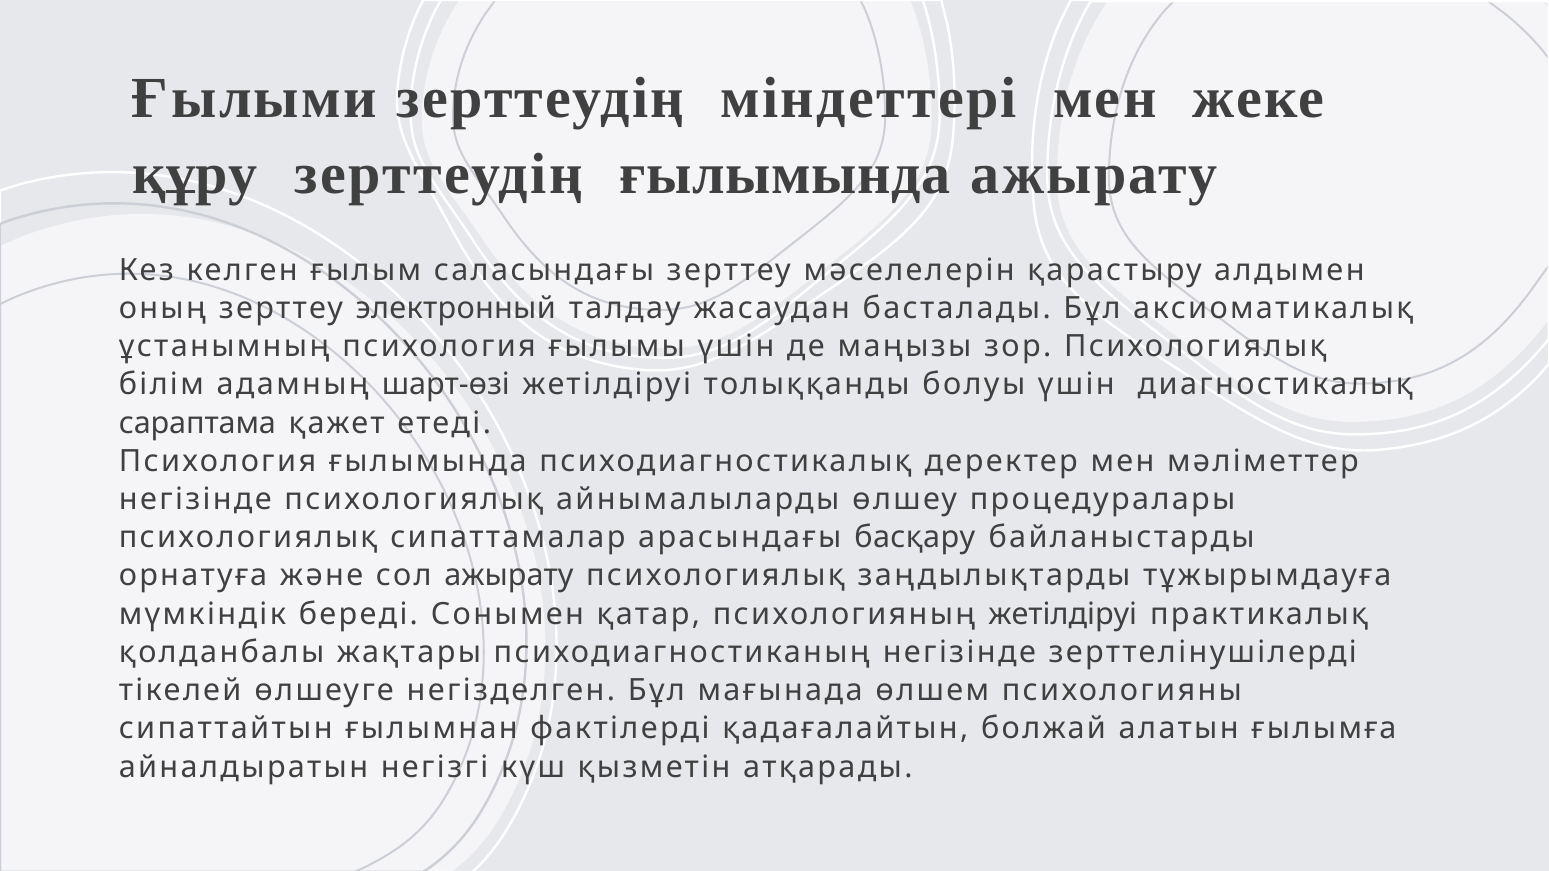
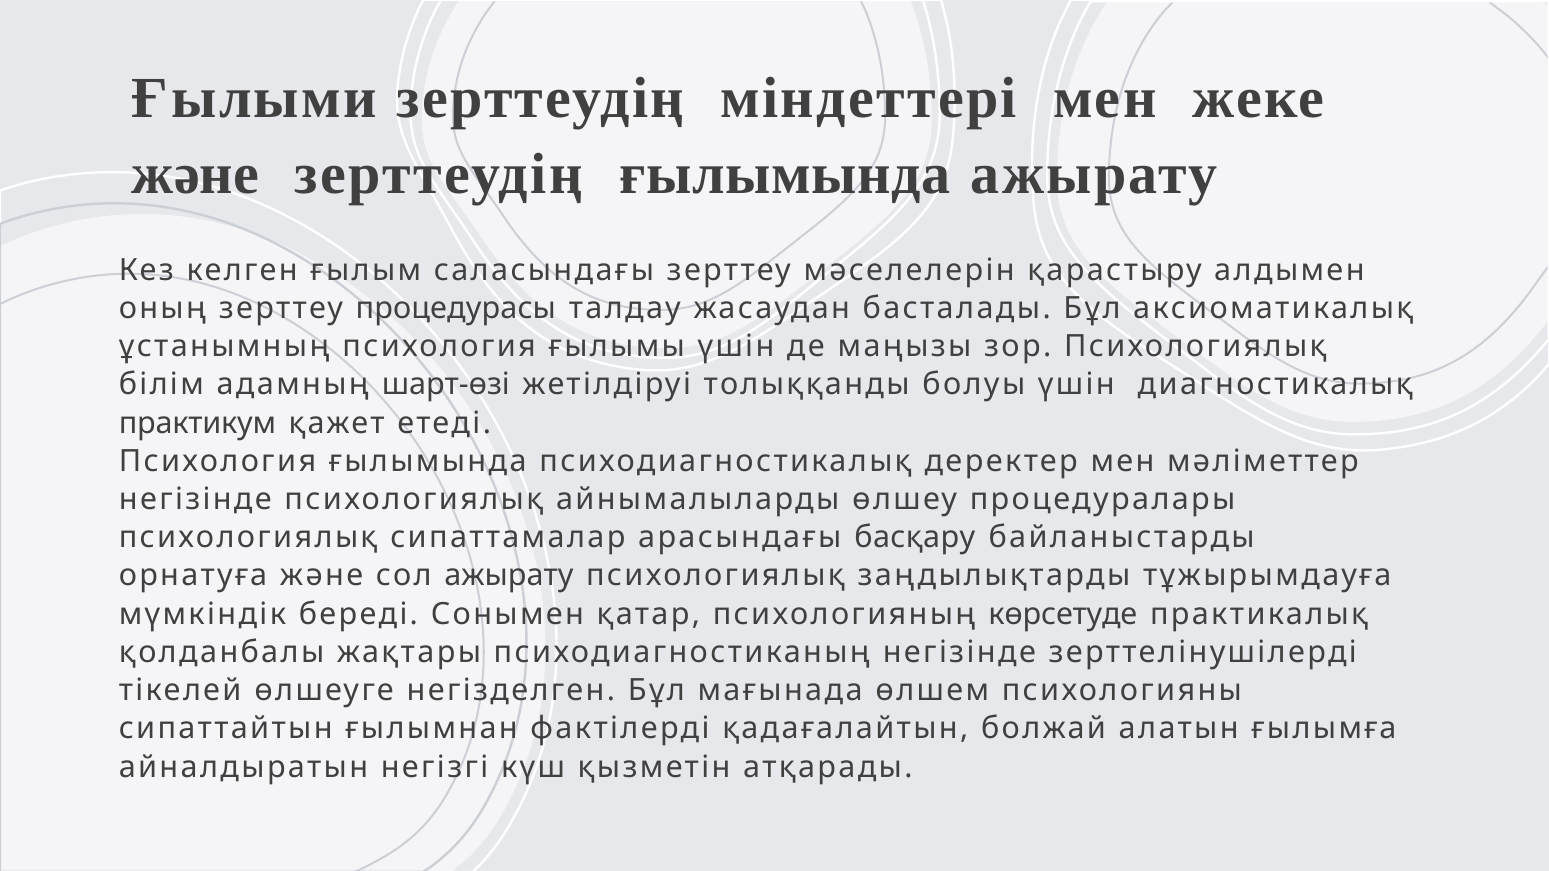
құру: құру -> және (195, 175)
электронный: электронный -> процедурасы (456, 308)
сараптама: сараптама -> практикум (197, 423)
психологияның жетілдіруі: жетілдіруі -> көрсетуде (1063, 614)
